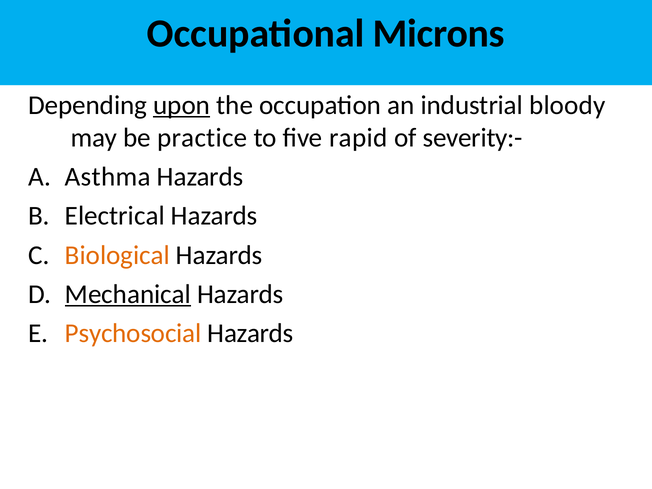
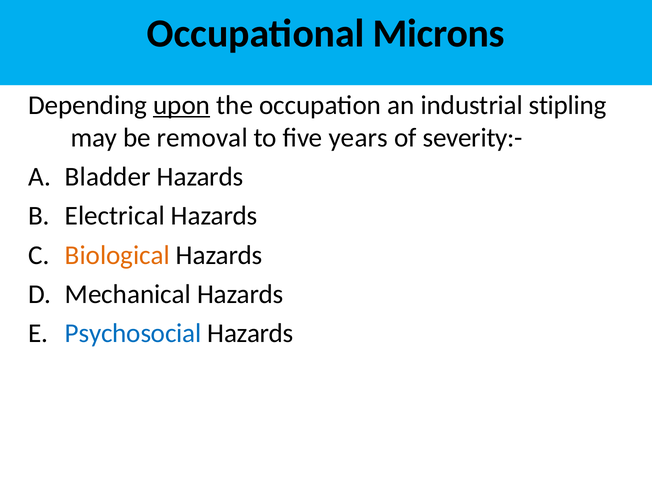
bloody: bloody -> stipling (568, 105)
practice: practice -> removal (202, 138)
rapid: rapid -> years (358, 138)
Asthma: Asthma -> Bladder (108, 177)
Mechanical underline: present -> none (128, 294)
Psychosocial colour: orange -> blue (133, 333)
